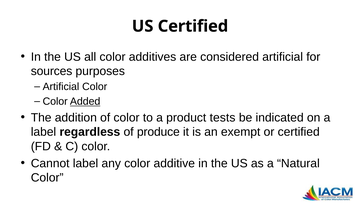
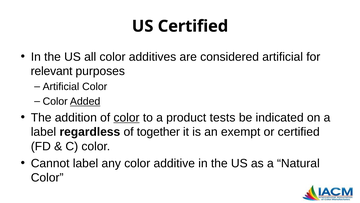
sources: sources -> relevant (52, 71)
color underline: none -> present (127, 117)
produce: produce -> together (158, 132)
